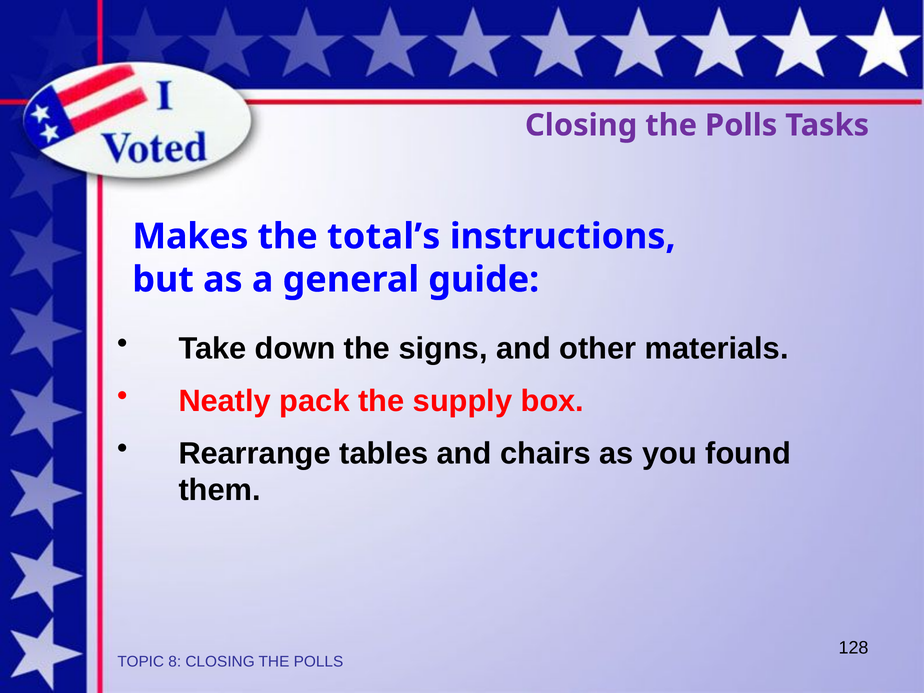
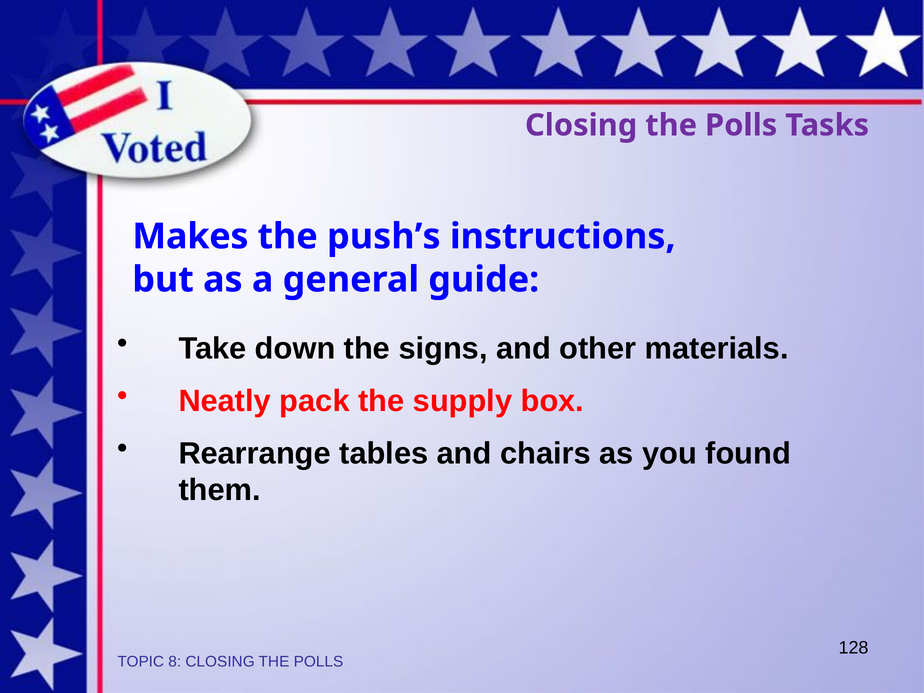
total’s: total’s -> push’s (384, 236)
